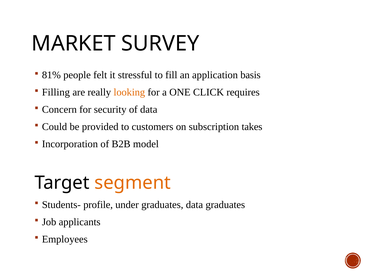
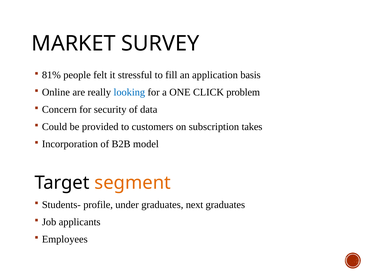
Filling: Filling -> Online (56, 92)
looking colour: orange -> blue (129, 92)
requires: requires -> problem (243, 92)
graduates data: data -> next (195, 205)
